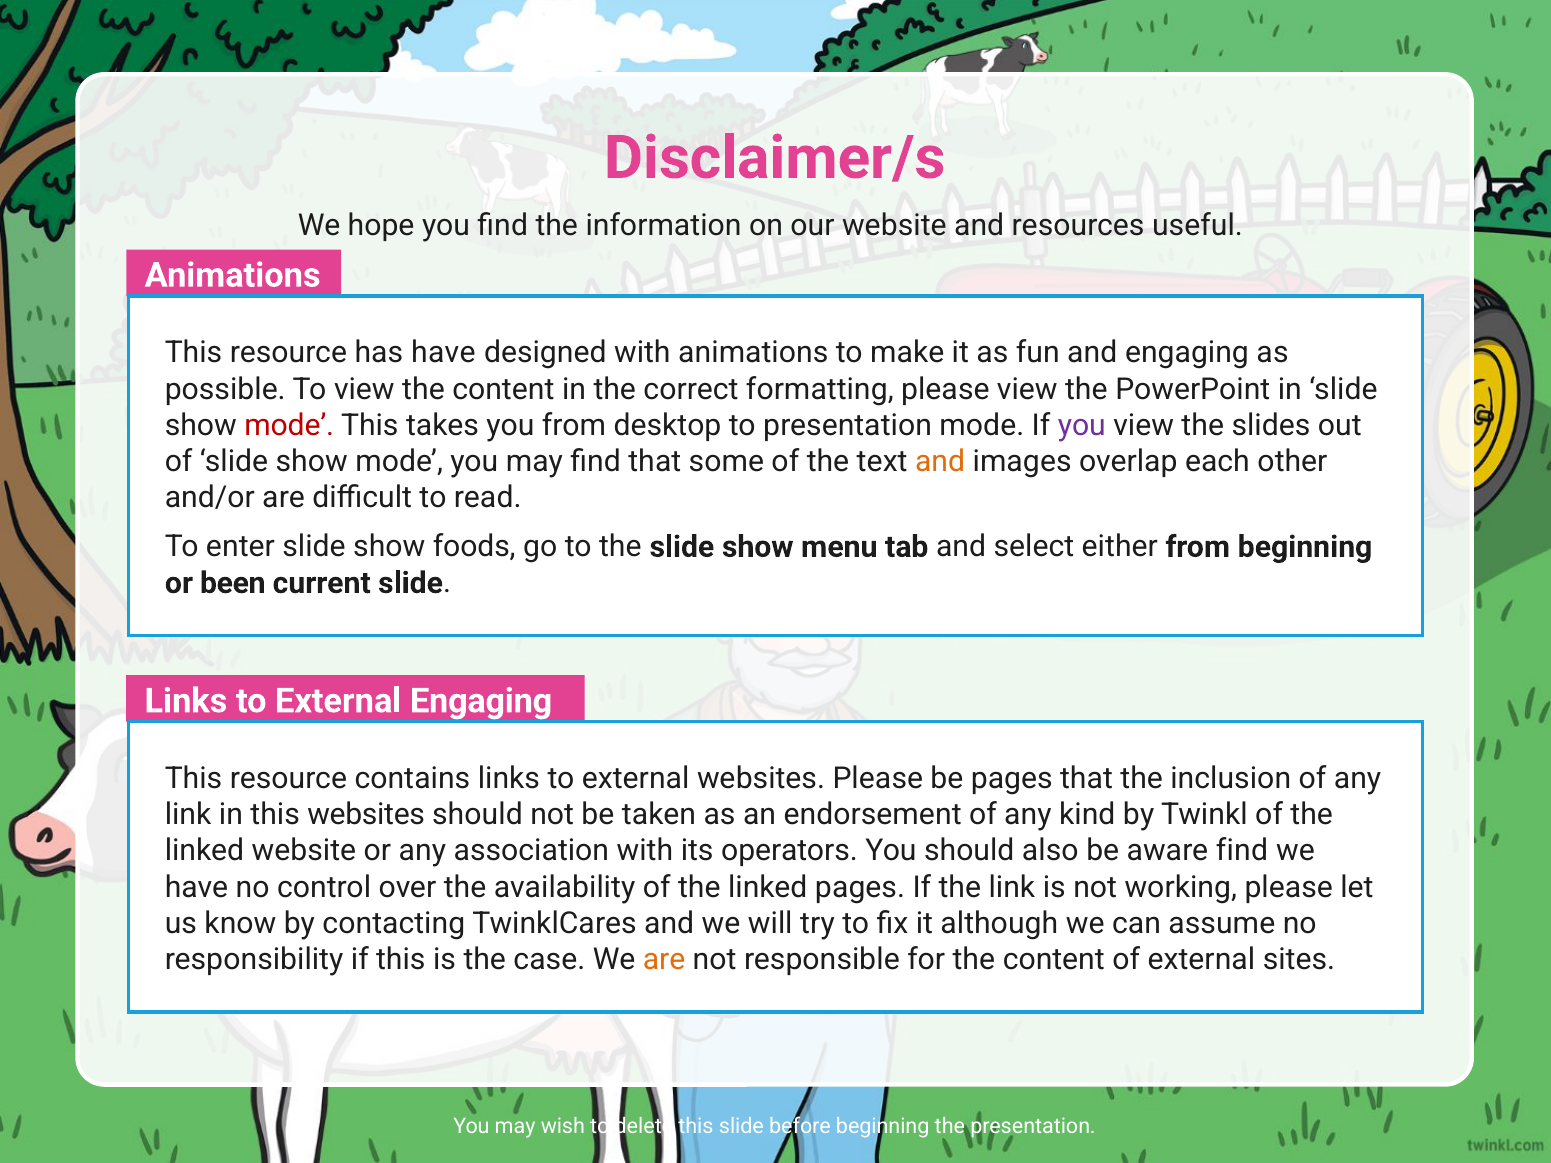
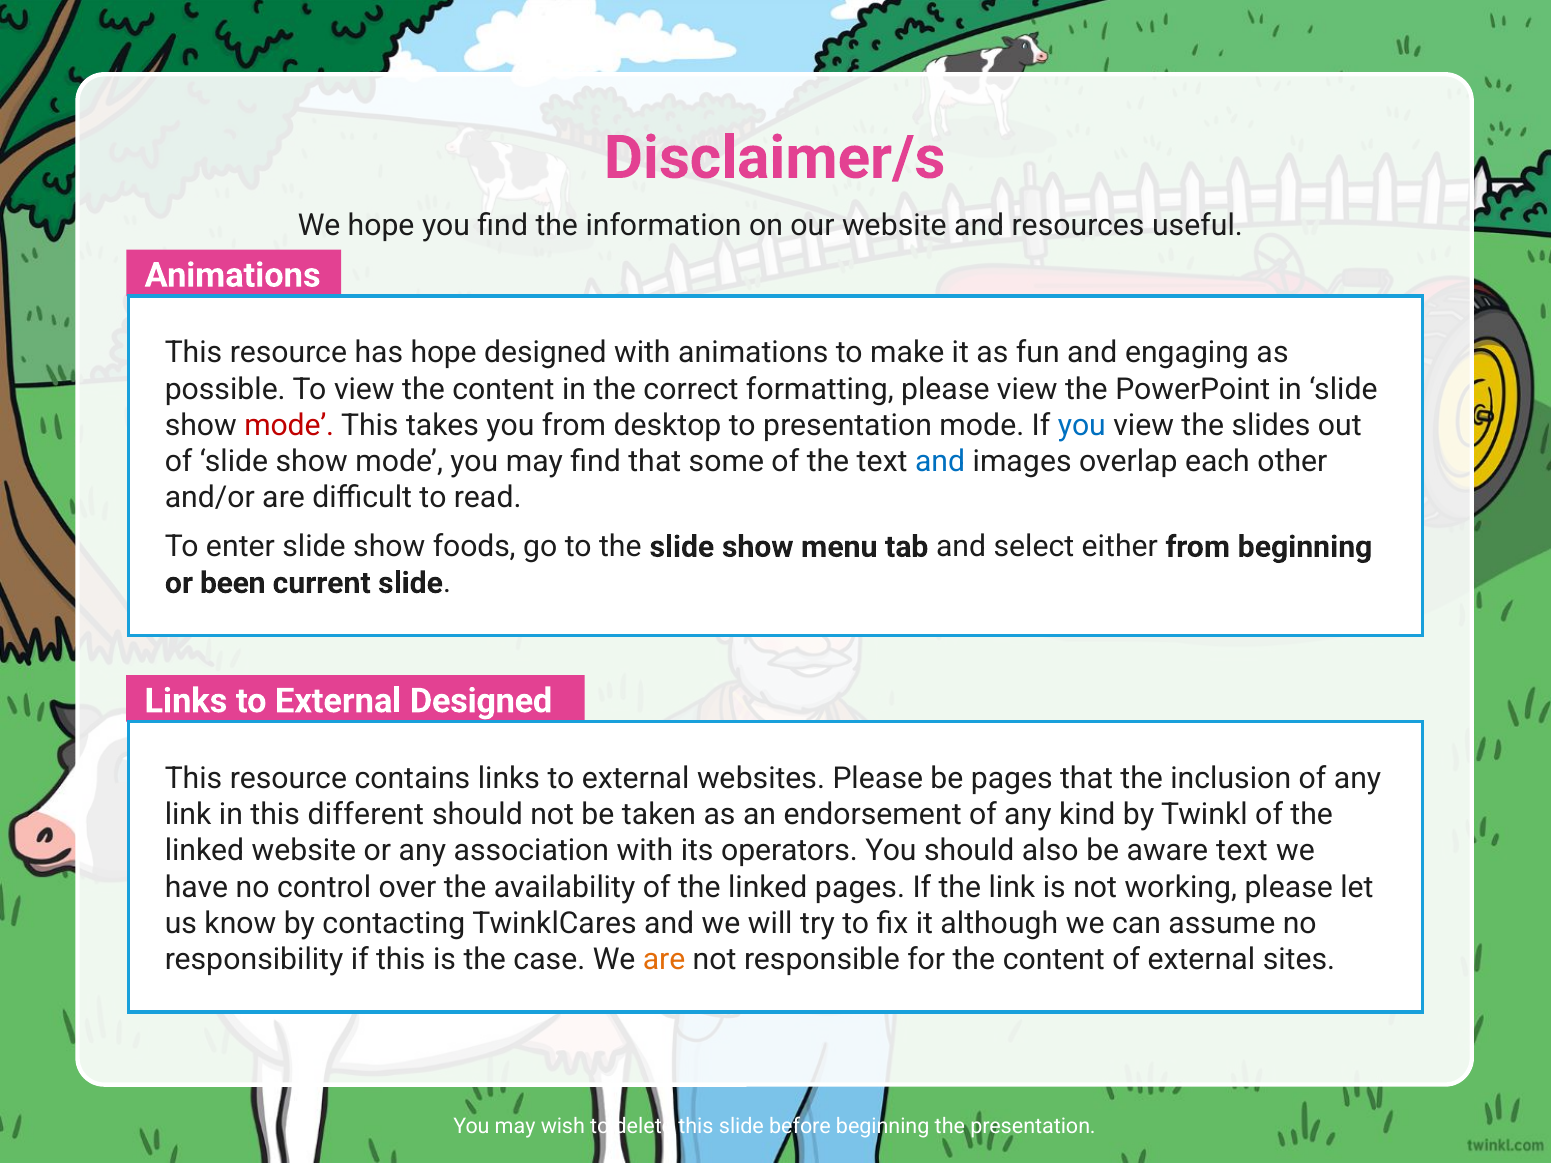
has have: have -> hope (444, 353)
you colour: purple -> blue (1082, 425)
and colour: orange -> blue (940, 462)
External Engaging: Engaging -> Designed (481, 701)
this websites: websites -> different (366, 815)
aware find: find -> text (1242, 851)
